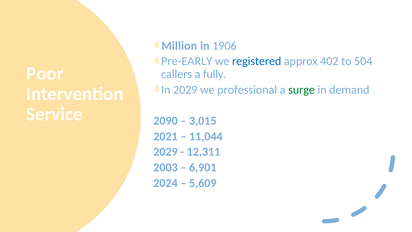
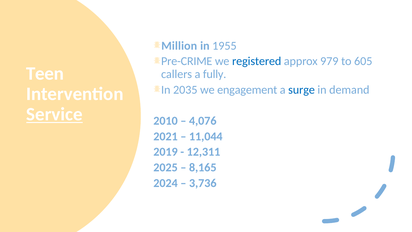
1906: 1906 -> 1955 (224, 46)
Pre-EARLY: Pre-EARLY -> Pre-CRIME (187, 61)
402: 402 -> 979 (329, 61)
504: 504 -> 605 (363, 61)
Poor: Poor -> Teen (45, 73)
In 2029: 2029 -> 2035 (185, 90)
professional: professional -> engagement (247, 90)
surge colour: green -> blue (302, 90)
Service underline: none -> present (54, 114)
2090: 2090 -> 2010 (166, 121)
3,015: 3,015 -> 4,076 (203, 121)
2029: 2029 -> 2019 (166, 152)
2003: 2003 -> 2025 (166, 167)
6,901: 6,901 -> 8,165 (203, 167)
5,609: 5,609 -> 3,736 (203, 183)
